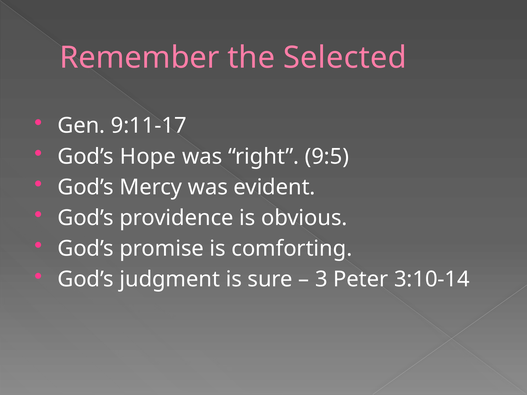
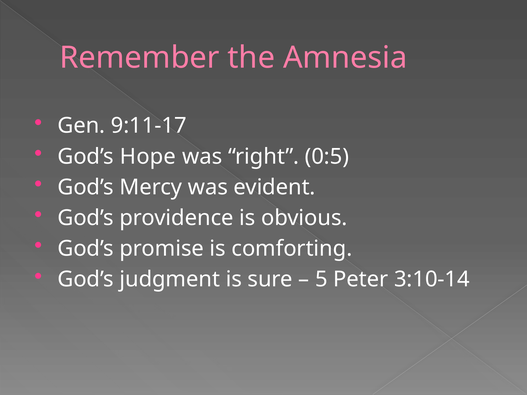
Selected: Selected -> Amnesia (345, 58)
9:5: 9:5 -> 0:5 (327, 157)
3: 3 -> 5 (321, 280)
